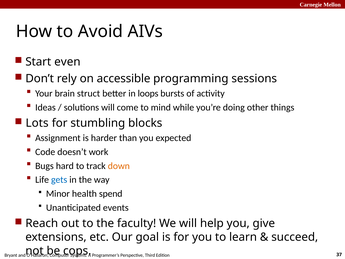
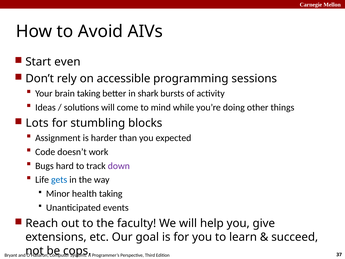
brain struct: struct -> taking (89, 93)
loops: loops -> shark (148, 93)
down colour: orange -> purple (119, 166)
health spend: spend -> taking (111, 193)
